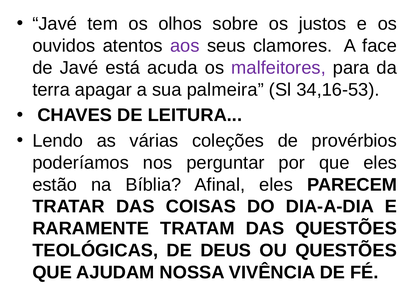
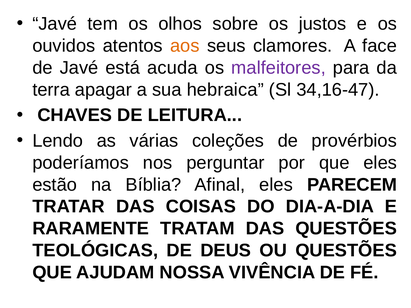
aos colour: purple -> orange (185, 46)
palmeira: palmeira -> hebraica (225, 90)
34,16-53: 34,16-53 -> 34,16-47 (338, 90)
